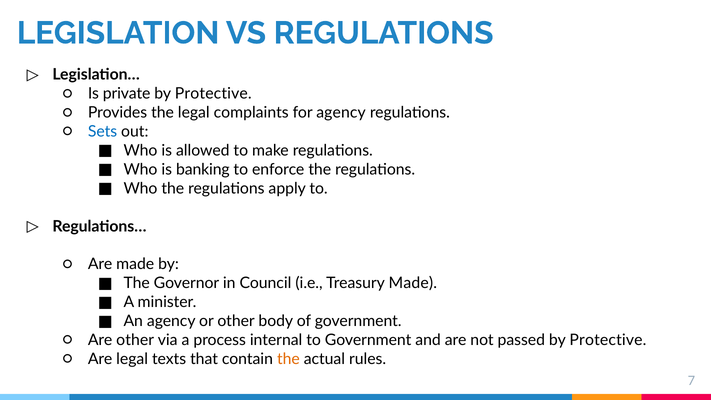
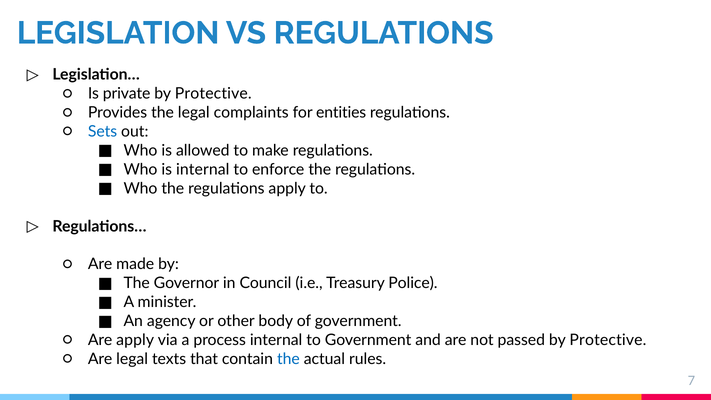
for agency: agency -> entities (341, 113)
is banking: banking -> internal (203, 169)
Treasury Made: Made -> Police (413, 283)
Are other: other -> apply (135, 340)
the colour: orange -> blue (288, 359)
